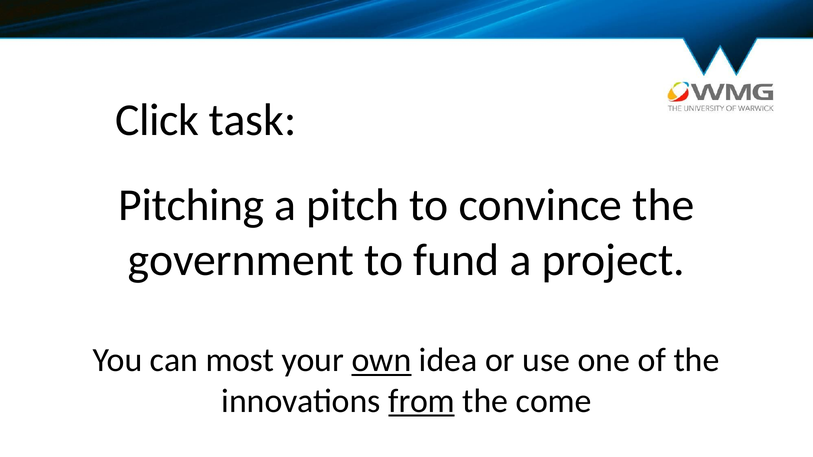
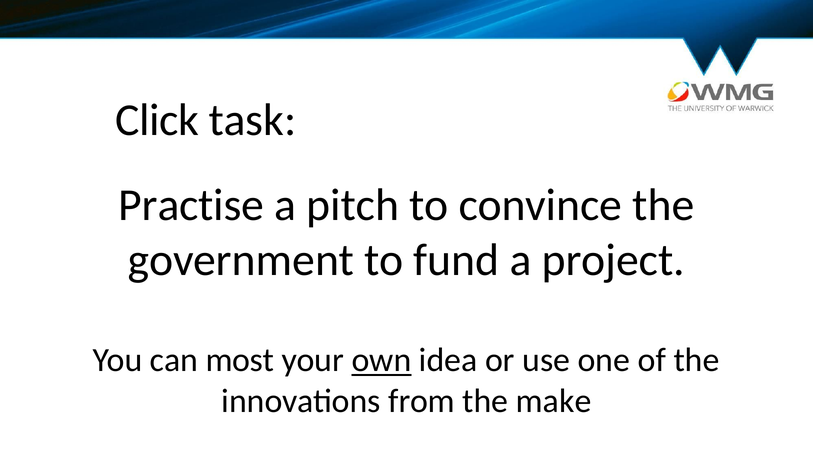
Pitching: Pitching -> Practise (191, 205)
from underline: present -> none (422, 401)
come: come -> make (554, 401)
